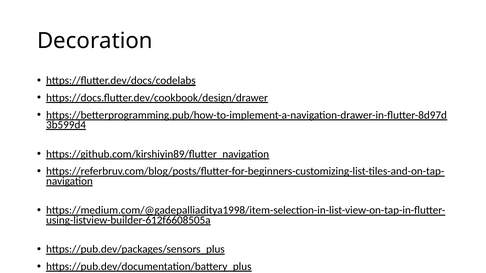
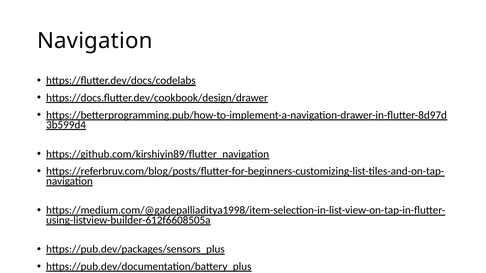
Decoration: Decoration -> Navigation (95, 41)
